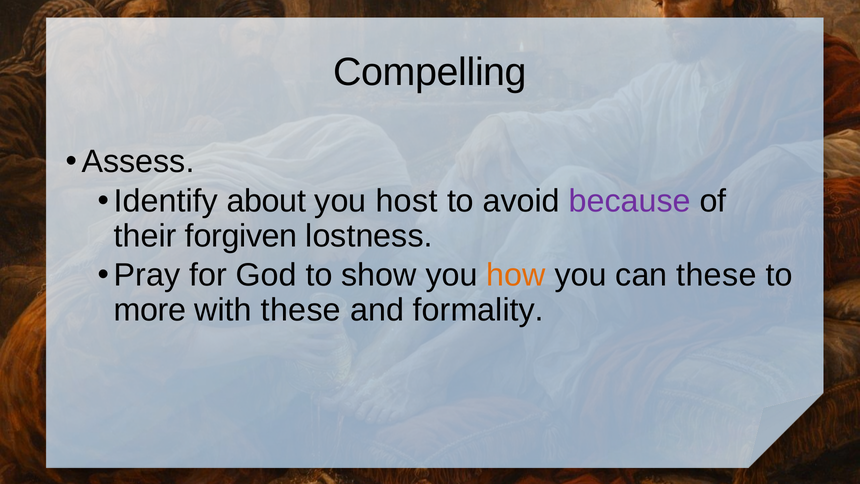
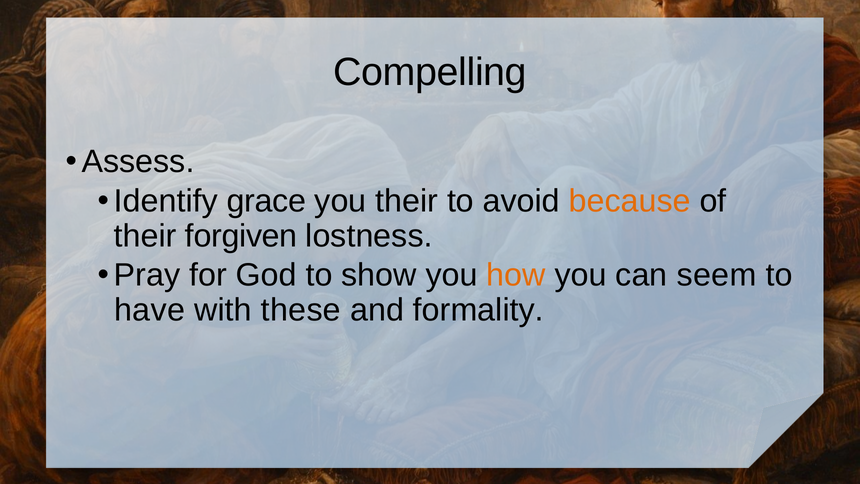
about: about -> grace (266, 201)
you host: host -> their (407, 201)
because colour: purple -> orange (630, 201)
can these: these -> seem (716, 275)
more: more -> have (150, 310)
